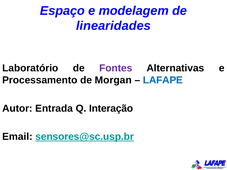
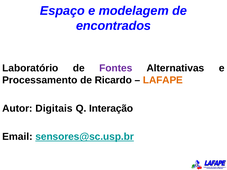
linearidades: linearidades -> encontrados (114, 26)
Morgan: Morgan -> Ricardo (113, 80)
LAFAPE colour: blue -> orange (163, 80)
Entrada: Entrada -> Digitais (54, 109)
